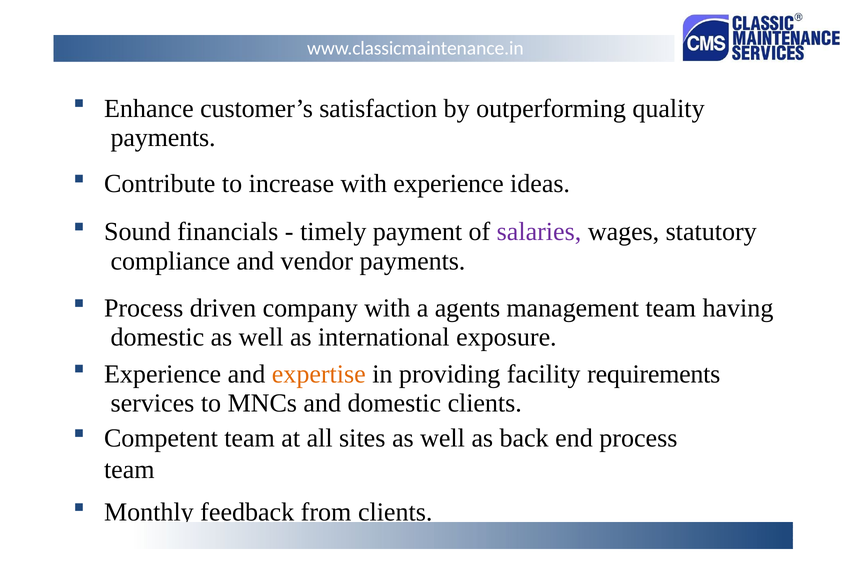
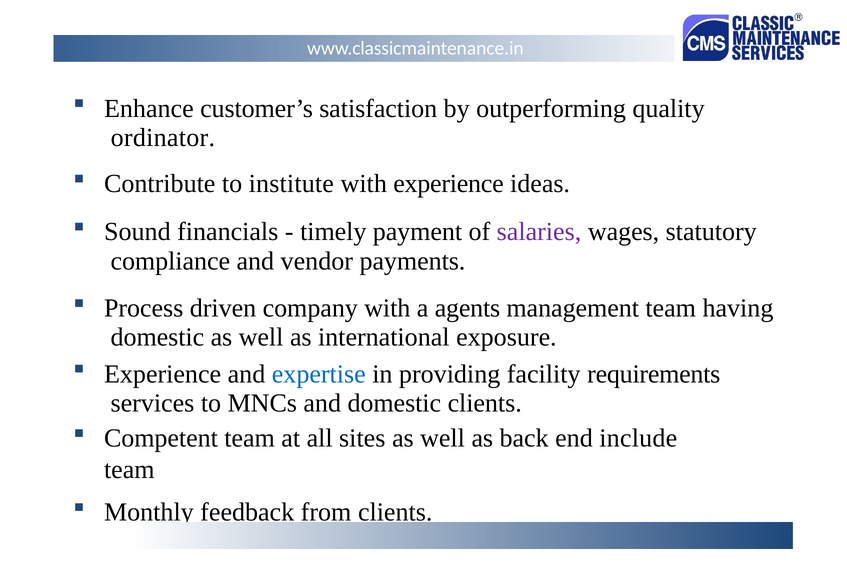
payments: payments -> ordinator (163, 138)
increase: increase -> institute (291, 184)
expertise colour: orange -> blue (319, 374)
end process: process -> include (638, 439)
